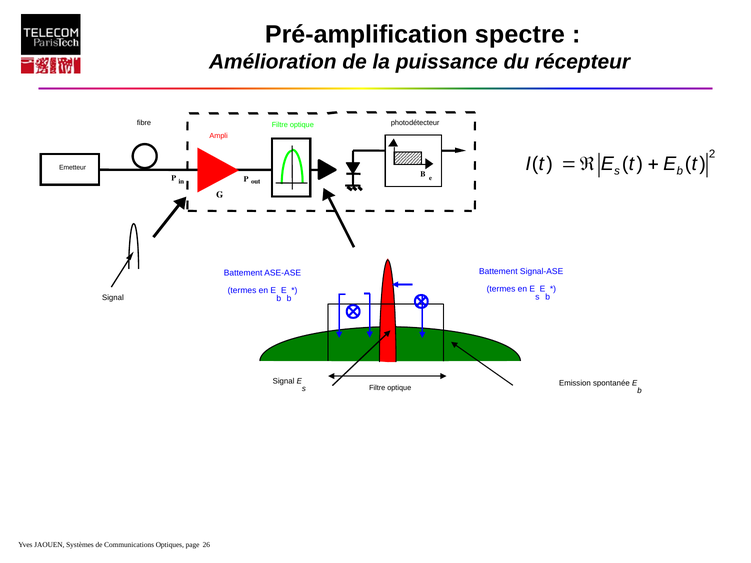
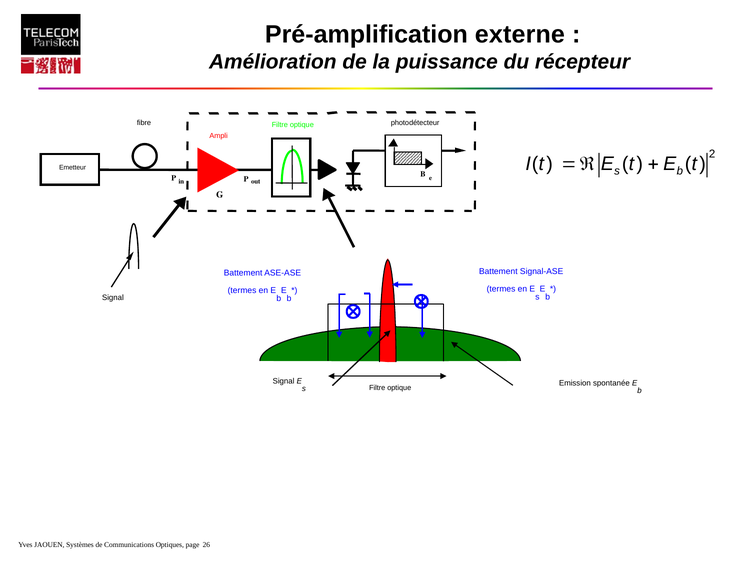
spectre: spectre -> externe (520, 35)
